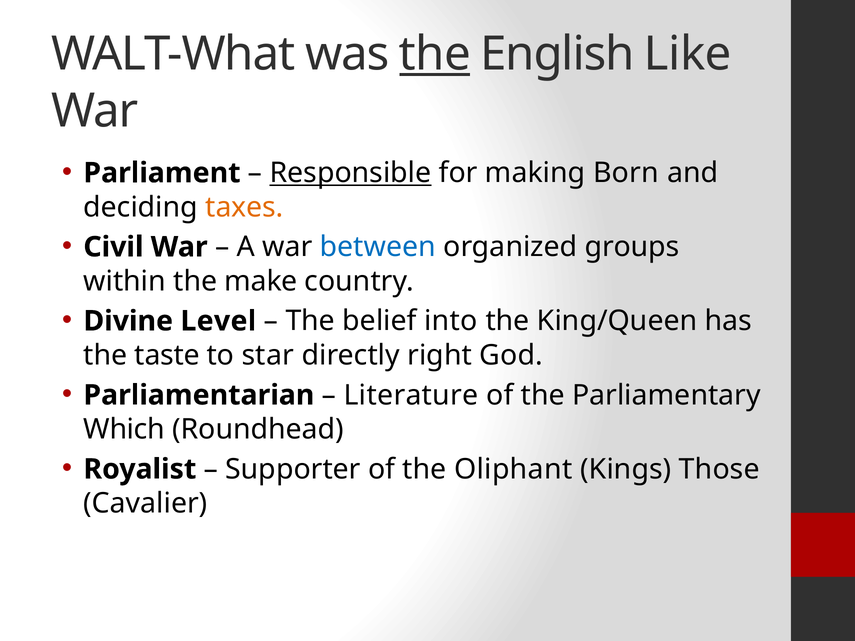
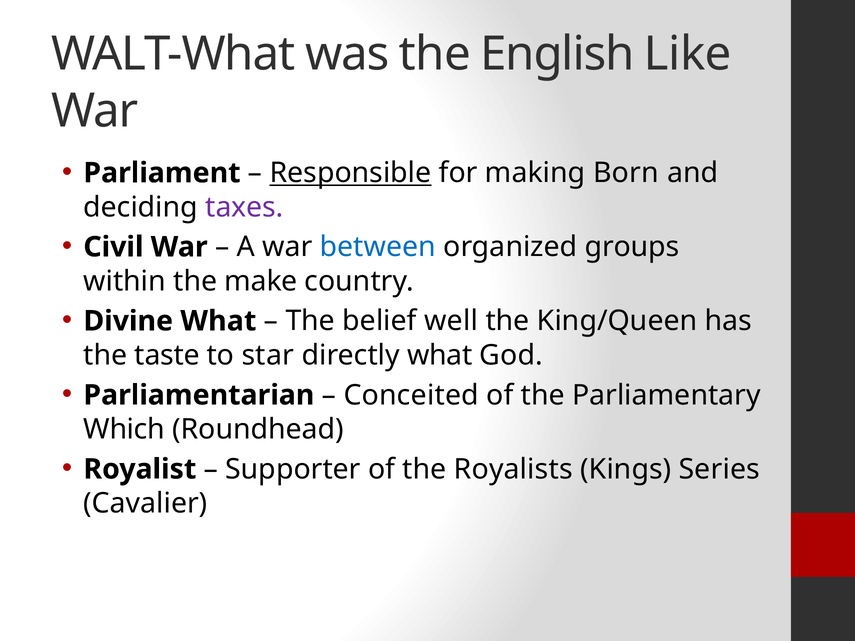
the underline: present -> none (435, 54)
taxes colour: orange -> purple (244, 207)
Divine Level: Level -> What (218, 321)
into: into -> well (451, 321)
directly right: right -> what (440, 355)
Literature: Literature -> Conceited (411, 395)
Oliphant: Oliphant -> Royalists (513, 469)
Those: Those -> Series (719, 469)
